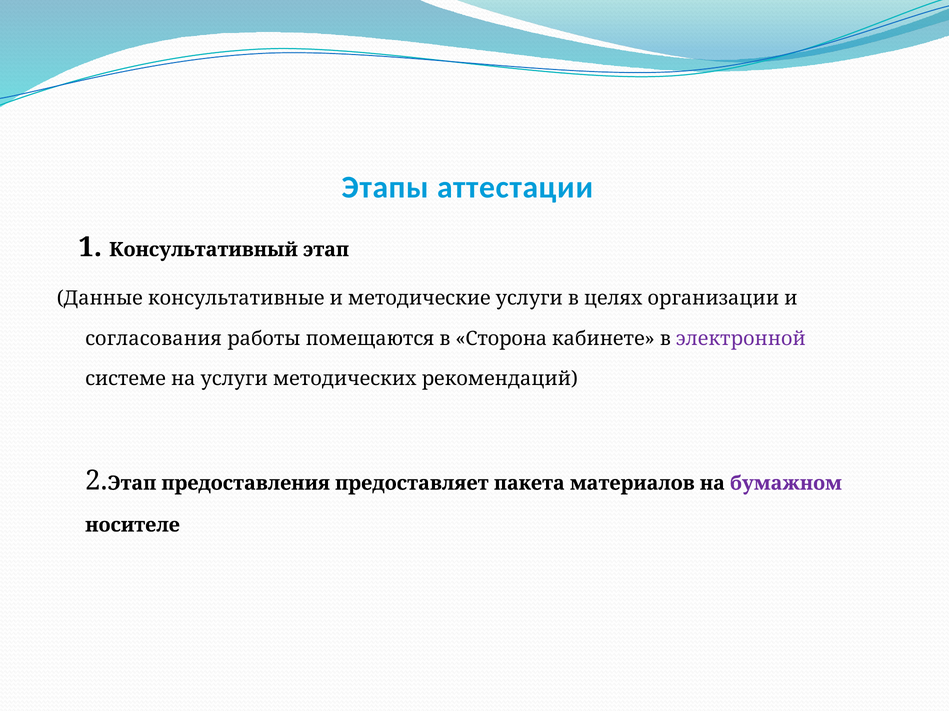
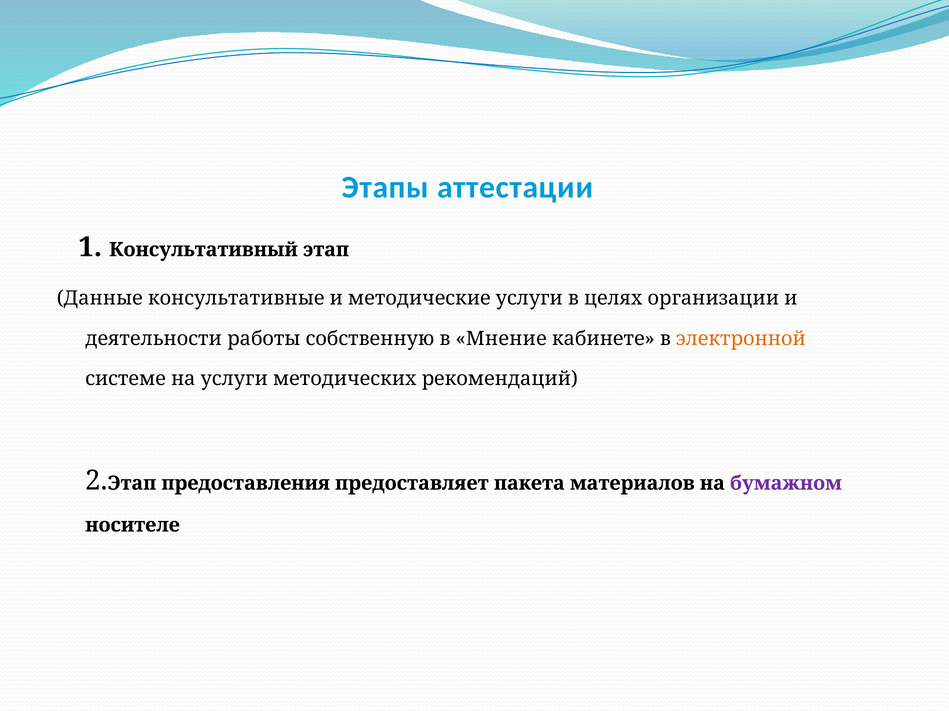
согласования: согласования -> деятельности (154, 339)
помещаются: помещаются -> собственную (370, 339)
Сторона: Сторона -> Мнение (501, 339)
электронной colour: purple -> orange (741, 339)
